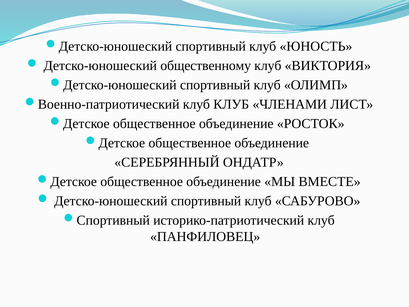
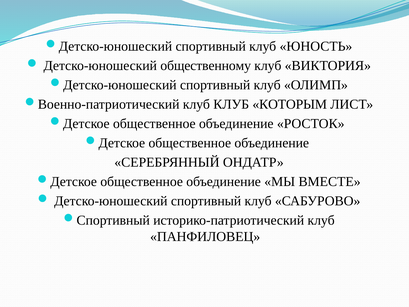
ЧЛЕНАМИ: ЧЛЕНАМИ -> КОТОРЫМ (290, 104)
